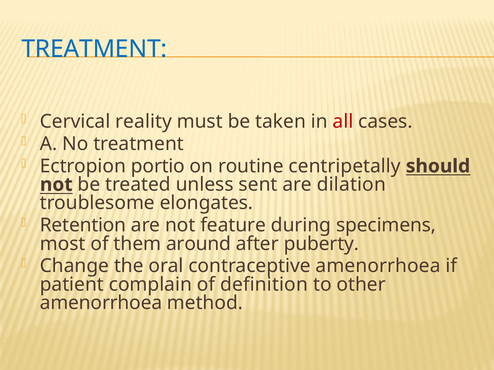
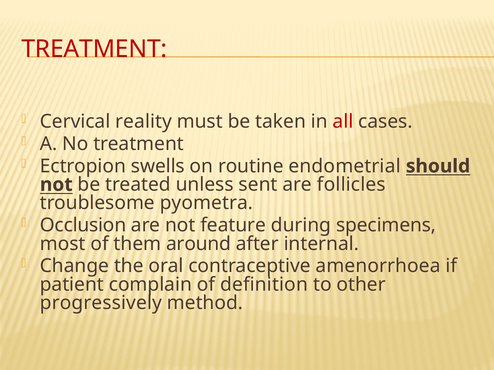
TREATMENT colour: blue -> red (94, 49)
portio: portio -> swells (158, 166)
centripetally: centripetally -> endometrial (345, 166)
dilation: dilation -> follicles (351, 185)
elongates: elongates -> pyometra (206, 203)
Retention: Retention -> Occlusion (83, 226)
puberty: puberty -> internal (321, 244)
amenorrhoea: amenorrhoea -> progressively (101, 303)
